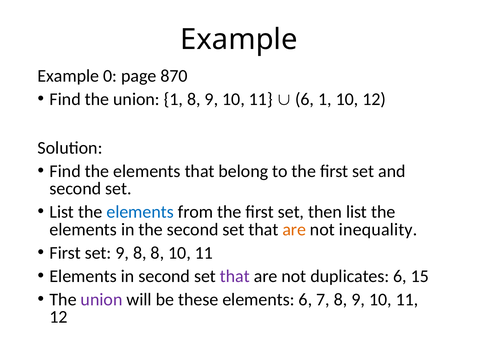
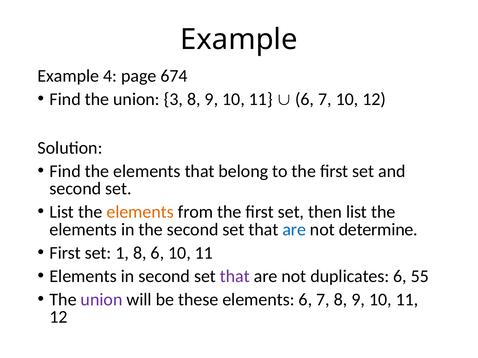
0: 0 -> 4 (110, 76)
870: 870 -> 674 (174, 76)
union 1: 1 -> 3 (173, 99)
1: 1 -> 7 (325, 99)
elements colour: blue -> orange (140, 212)
are colour: orange -> blue (294, 230)
inequality: inequality -> determine (378, 230)
set 9: 9 -> 1 (122, 253)
8 8: 8 -> 6 (157, 253)
15: 15 -> 55 (420, 277)
